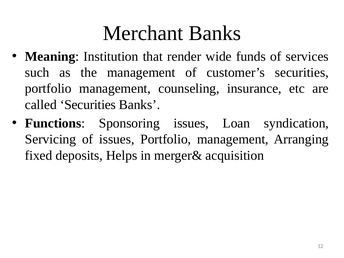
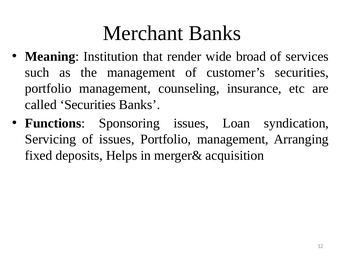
funds: funds -> broad (251, 57)
